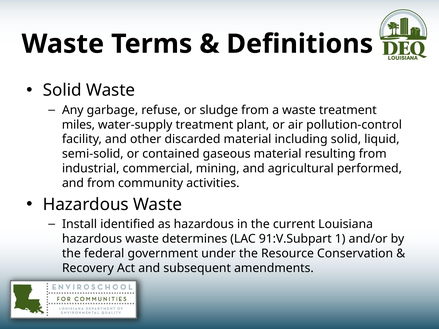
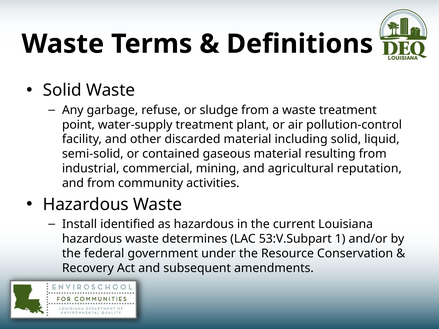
miles: miles -> point (78, 125)
performed: performed -> reputation (369, 169)
91:V.Subpart: 91:V.Subpart -> 53:V.Subpart (295, 239)
